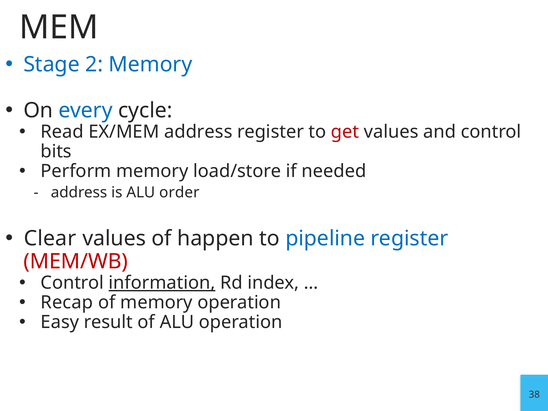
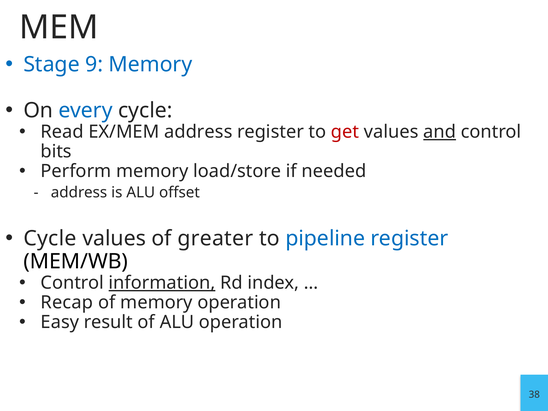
2: 2 -> 9 (94, 64)
and underline: none -> present (440, 132)
order: order -> offset (179, 192)
Clear: Clear -> Cycle (50, 238)
happen: happen -> greater (215, 238)
MEM/WB colour: red -> black (76, 261)
